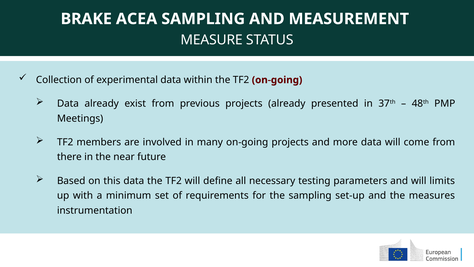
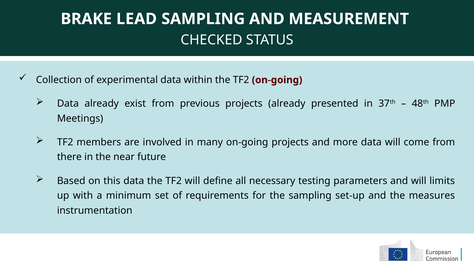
ACEA: ACEA -> LEAD (137, 19)
MEASURE: MEASURE -> CHECKED (211, 40)
